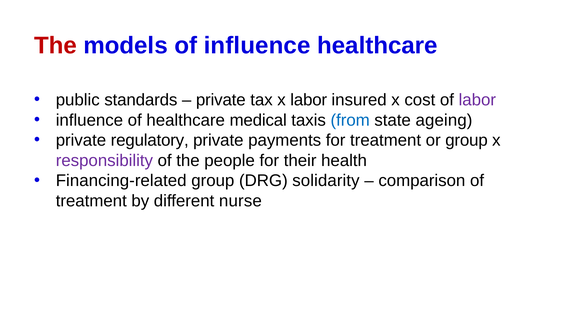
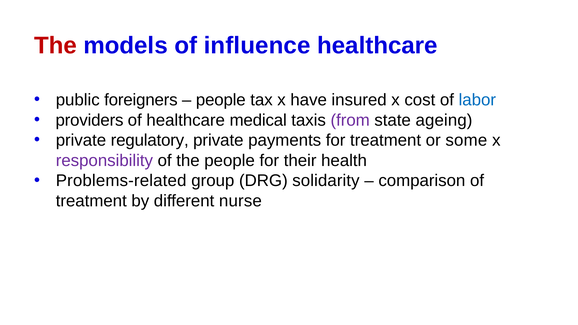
standards: standards -> foreigners (141, 100)
private: private -> people (221, 100)
x labor: labor -> have (309, 100)
labor colour: purple -> blue (477, 100)
influence: influence -> providers (90, 120)
from colour: blue -> purple (350, 120)
or group: group -> some (466, 140)
Financing-related: Financing-related -> Problems-related (121, 181)
